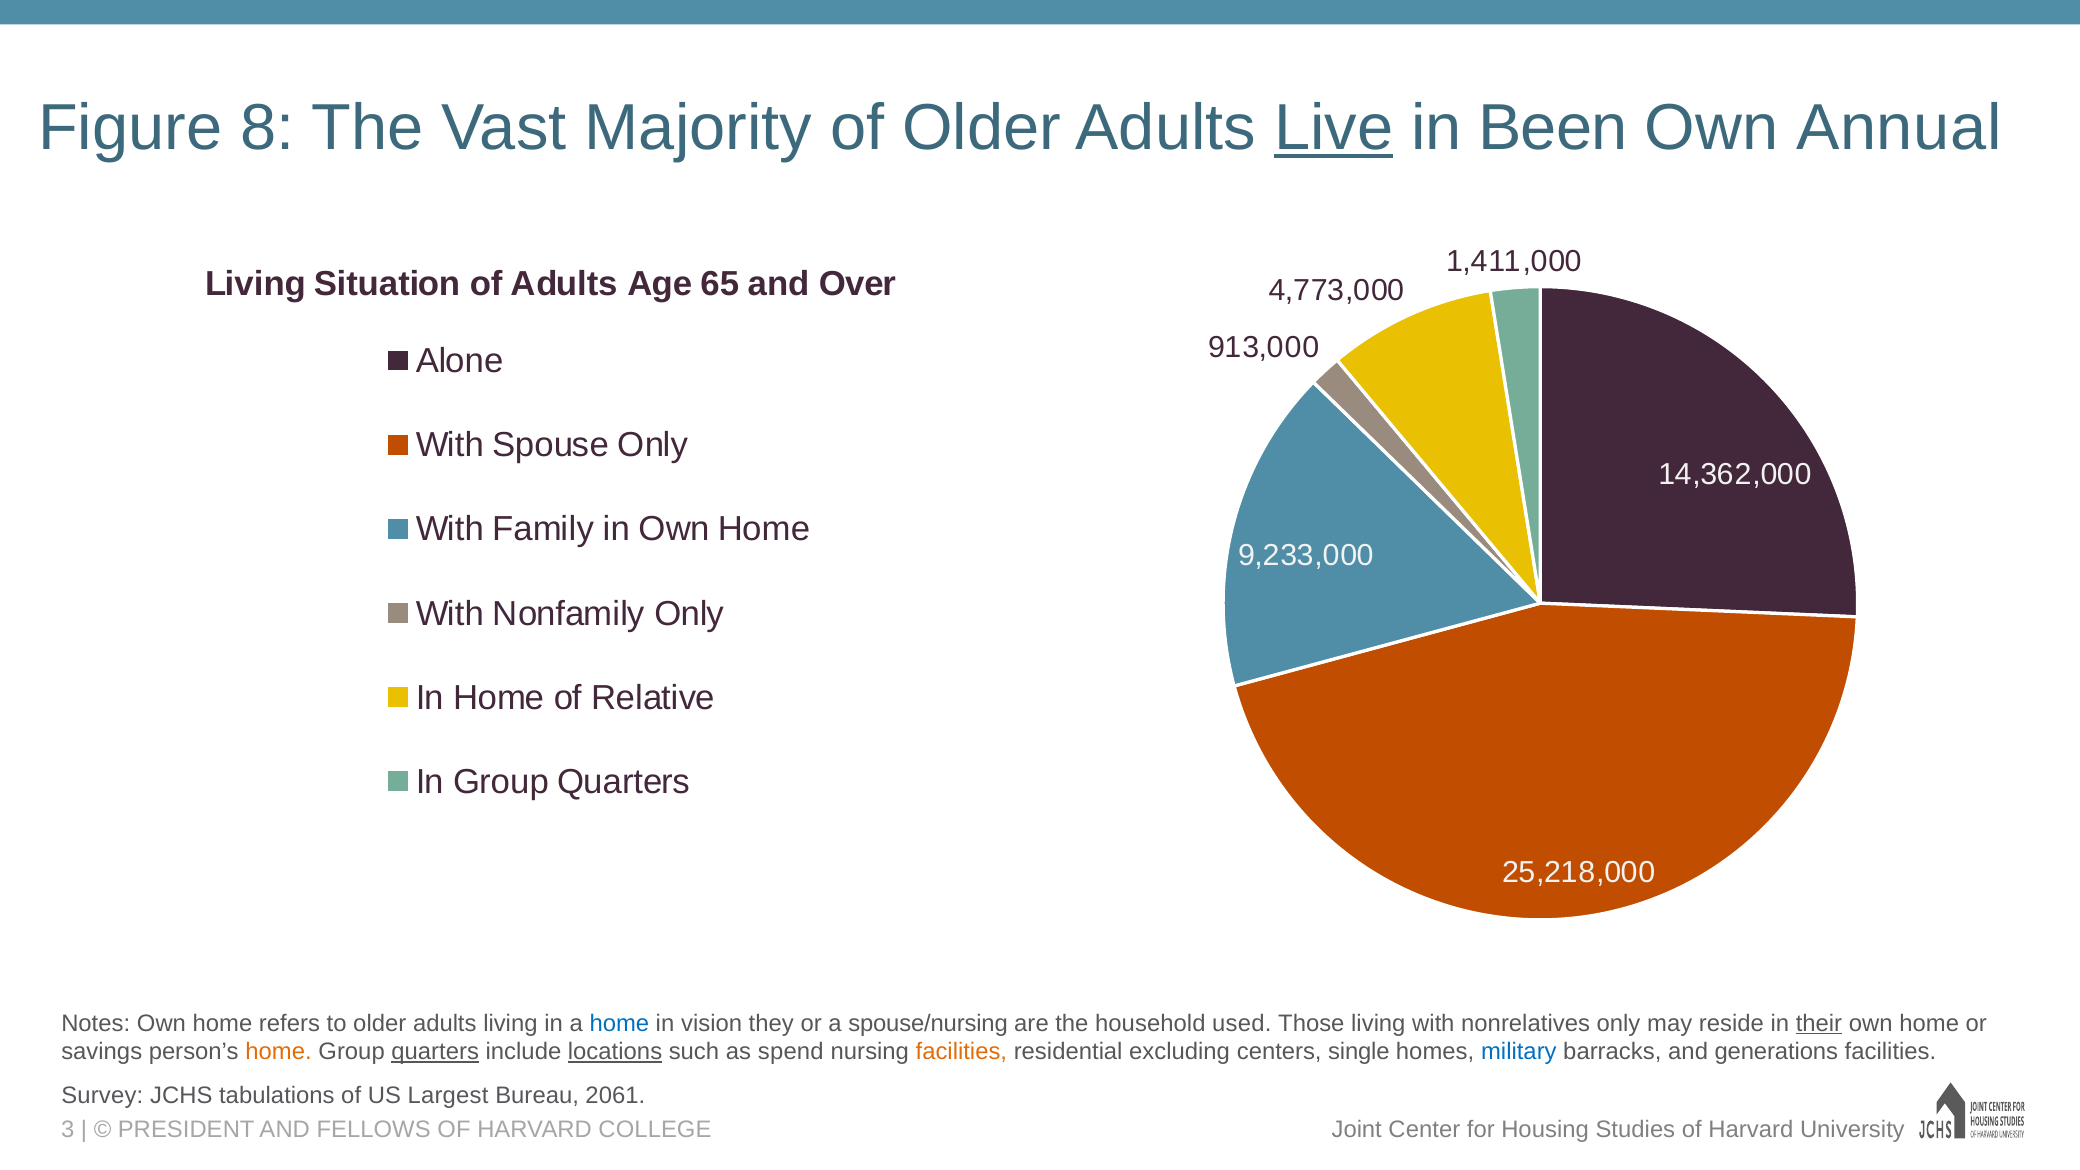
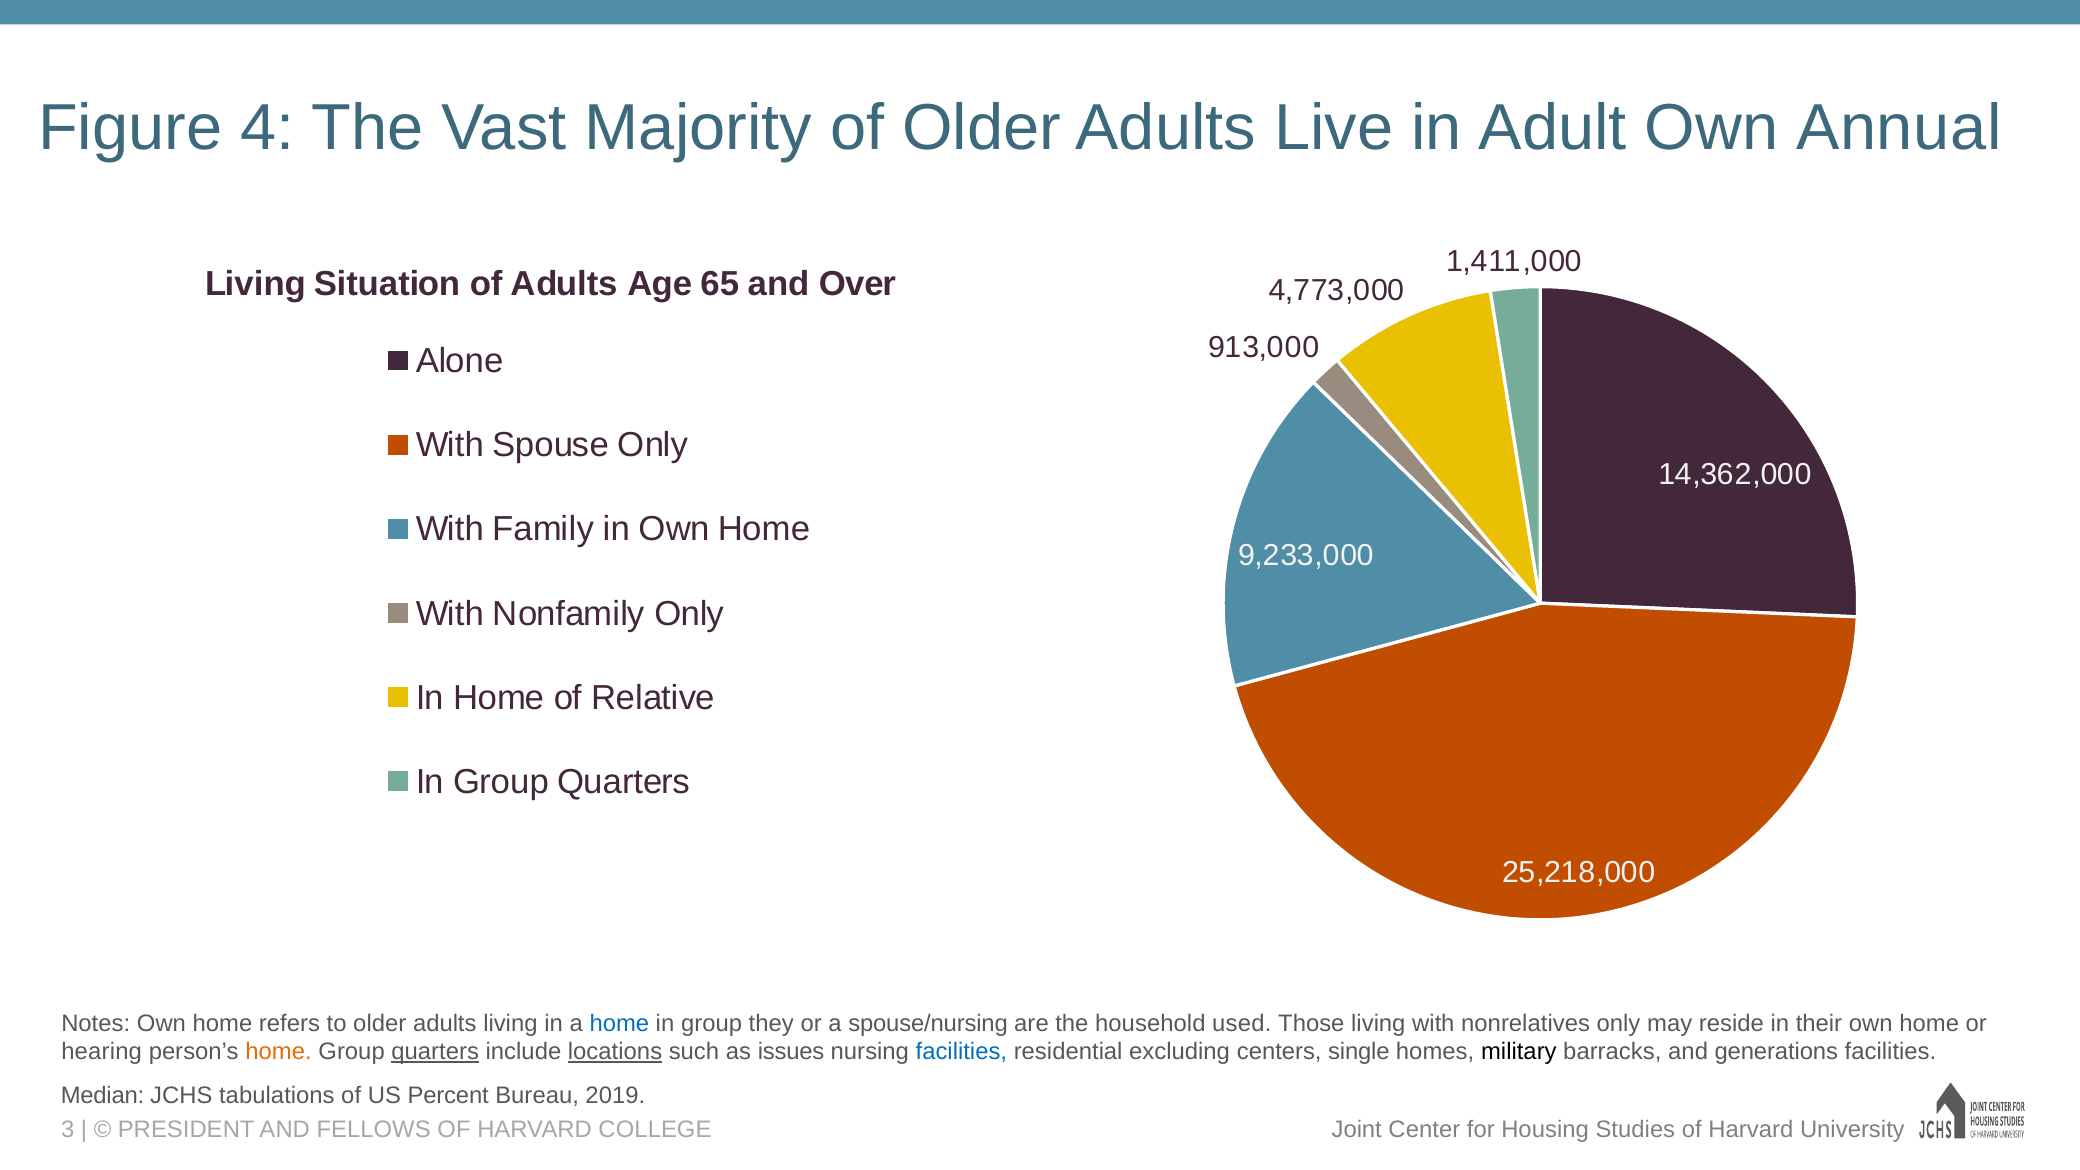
8: 8 -> 4 (268, 128)
Live underline: present -> none (1334, 128)
Been: Been -> Adult (1553, 128)
vision: vision -> group (712, 1023)
their underline: present -> none (1819, 1023)
savings: savings -> hearing (102, 1052)
spend: spend -> issues (791, 1052)
facilities colour: orange -> blue (961, 1052)
military colour: blue -> black (1519, 1052)
Survey: Survey -> Median (103, 1096)
Largest: Largest -> Percent (448, 1096)
2061: 2061 -> 2019 (615, 1096)
